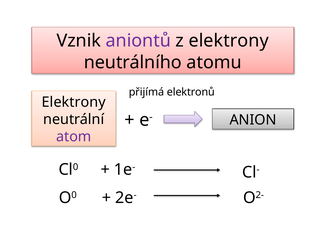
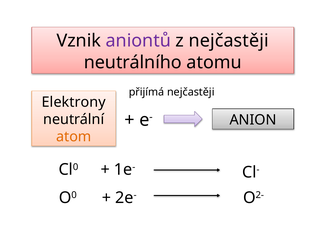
z elektrony: elektrony -> nejčastěji (229, 41)
přijímá elektronů: elektronů -> nejčastěji (191, 92)
atom colour: purple -> orange (74, 136)
